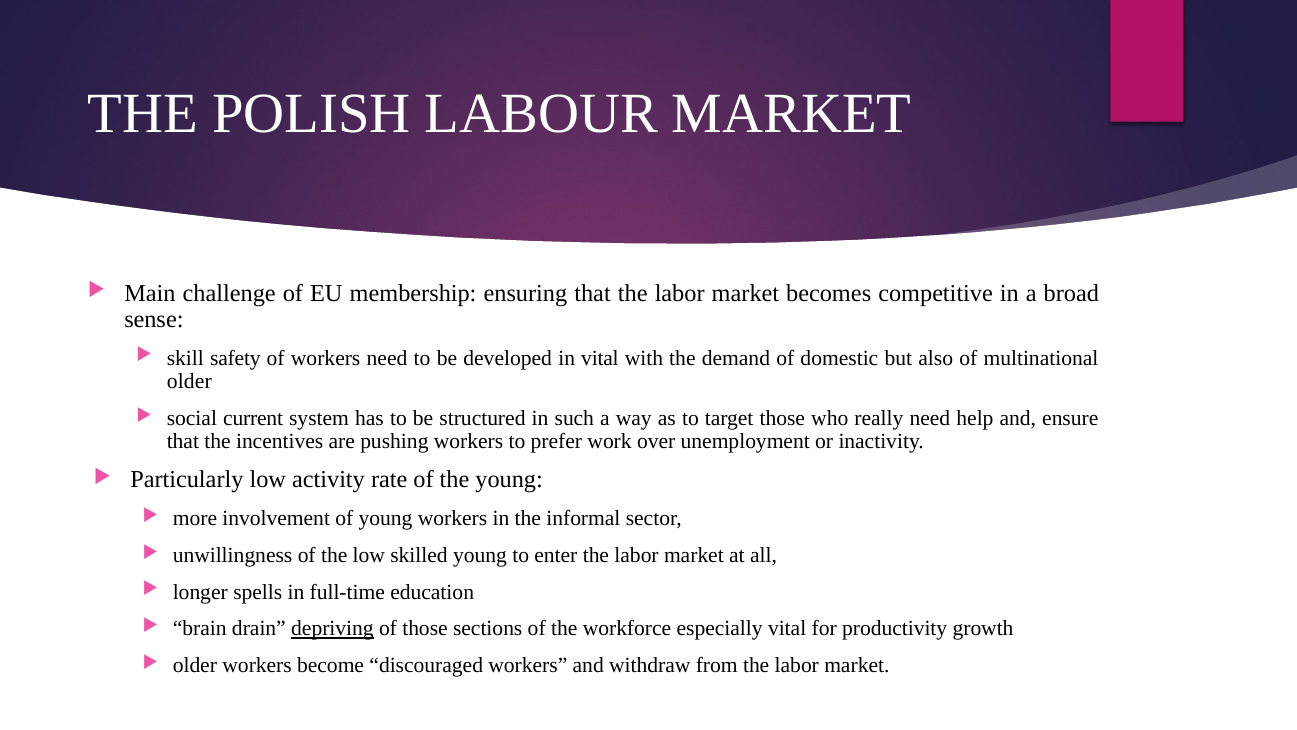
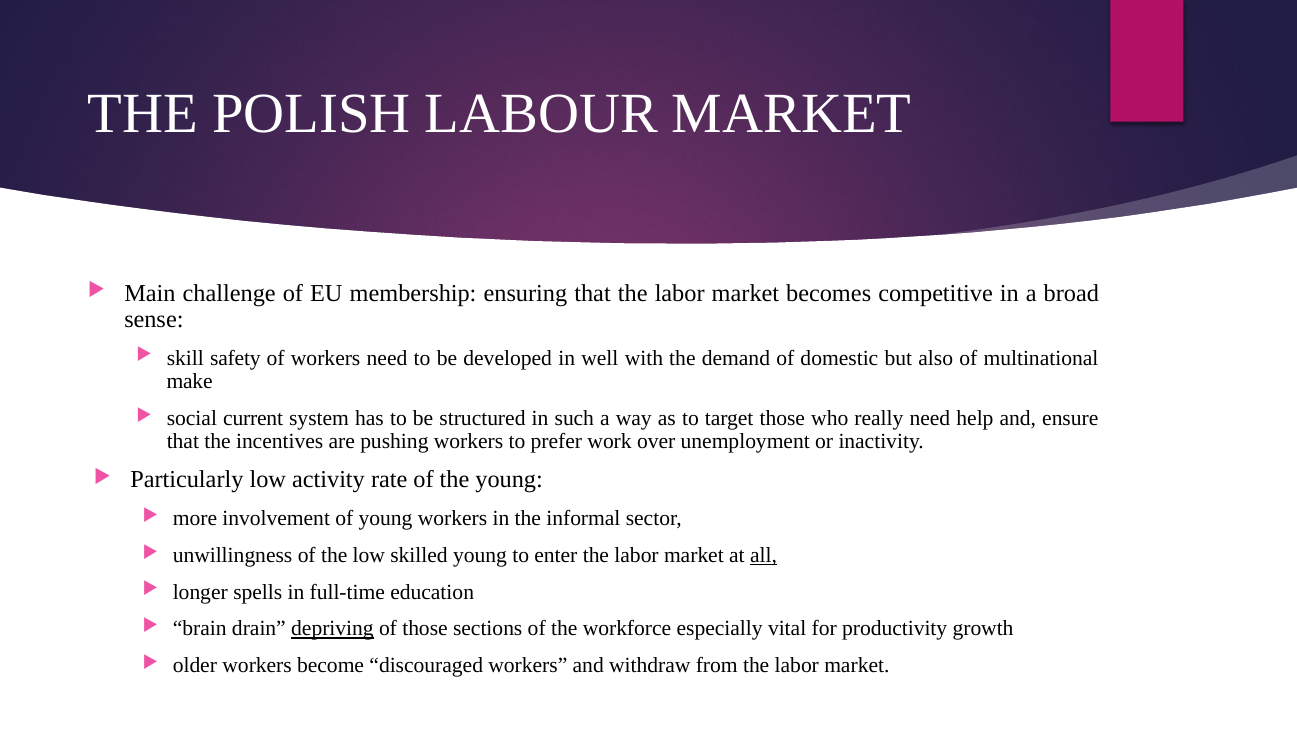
in vital: vital -> well (600, 358)
older: older -> make (190, 381)
all underline: none -> present (764, 555)
